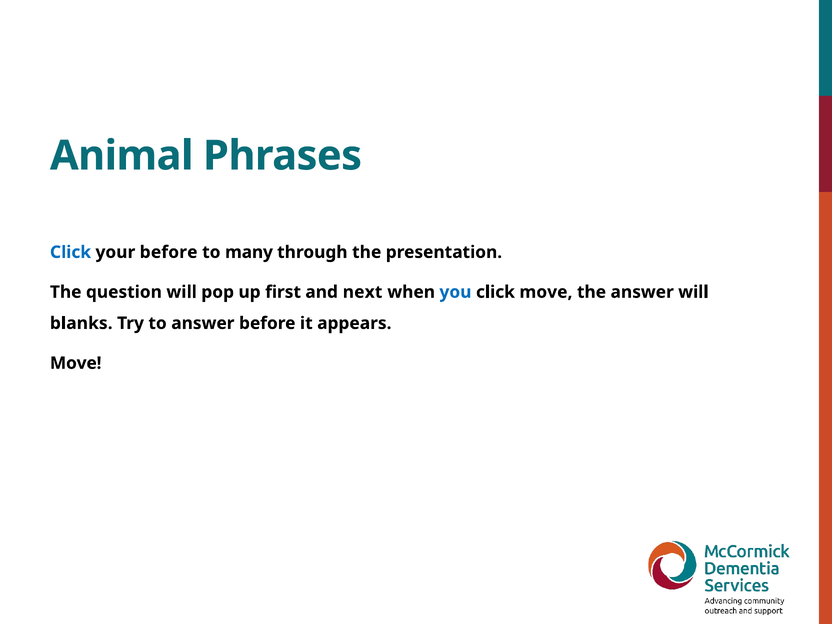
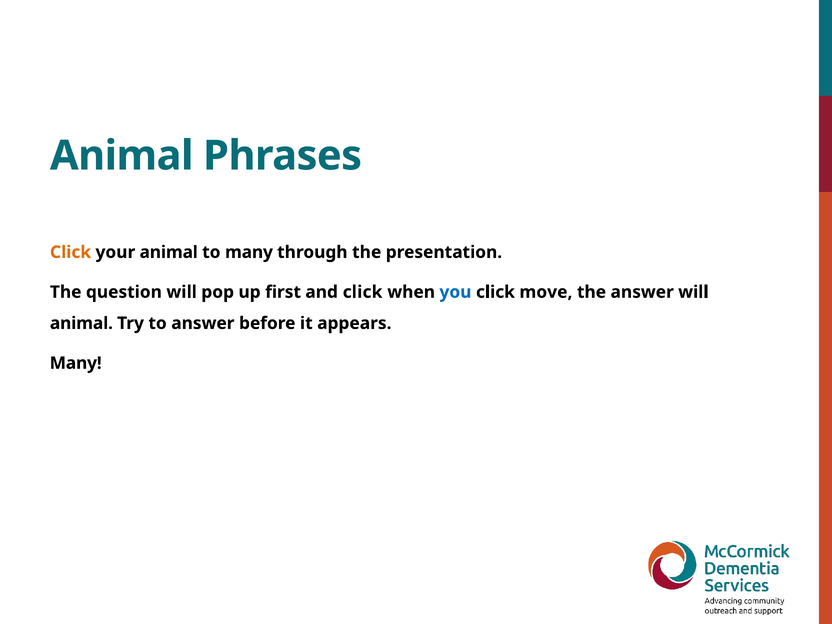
Click colour: blue -> orange (70, 252)
your before: before -> animal (169, 252)
and next: next -> click (363, 292)
blanks: blanks -> animal (81, 323)
Move: Move -> Many (76, 363)
